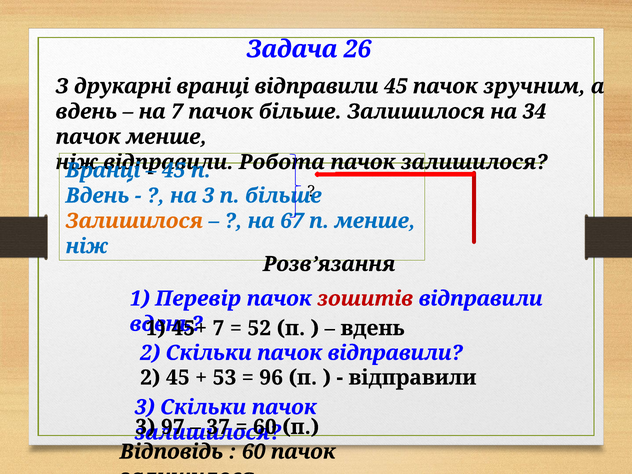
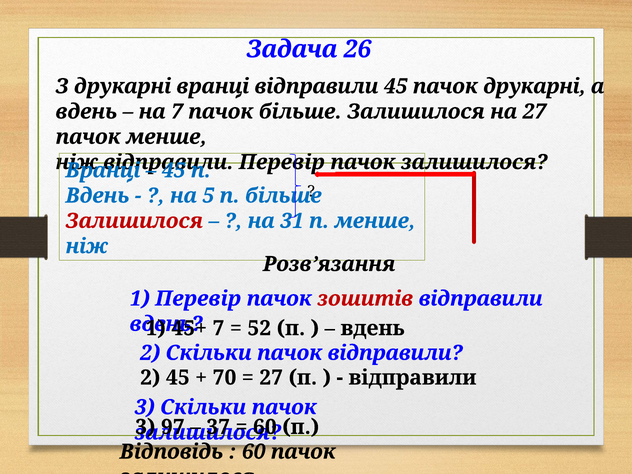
пачок зручним: зручним -> друкарні (535, 86)
на 34: 34 -> 27 (534, 112)
Робота: Робота -> Перевір (282, 162)
на 3: 3 -> 5 (208, 196)
Залишилося colour: orange -> red (134, 221)
67: 67 -> 31 (292, 221)
53: 53 -> 70 (224, 378)
96: 96 -> 27 (271, 378)
